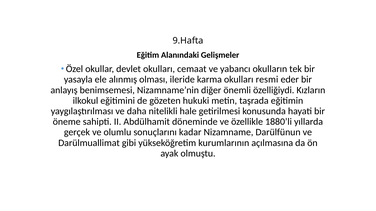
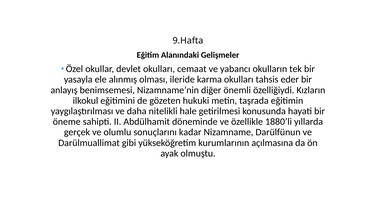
resmi: resmi -> tahsis (267, 80)
